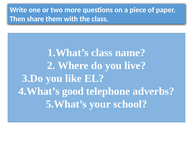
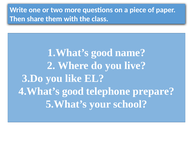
class: class -> good (102, 53)
adverbs: adverbs -> prepare (154, 91)
